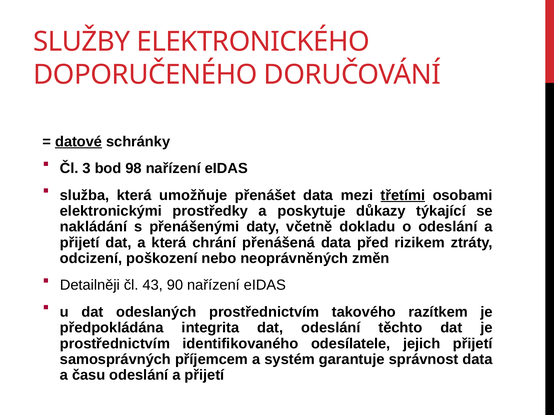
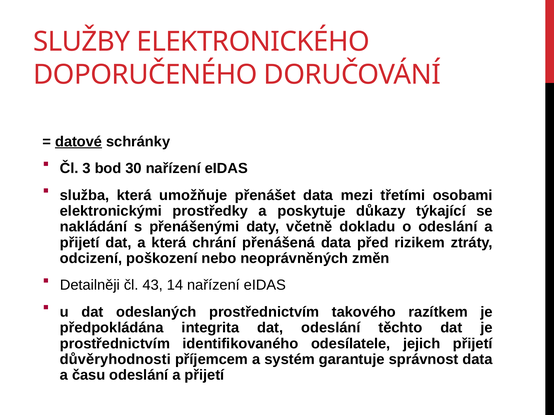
98: 98 -> 30 (134, 169)
třetími underline: present -> none (403, 195)
90: 90 -> 14 (175, 286)
samosprávných: samosprávných -> důvěryhodnosti (115, 360)
